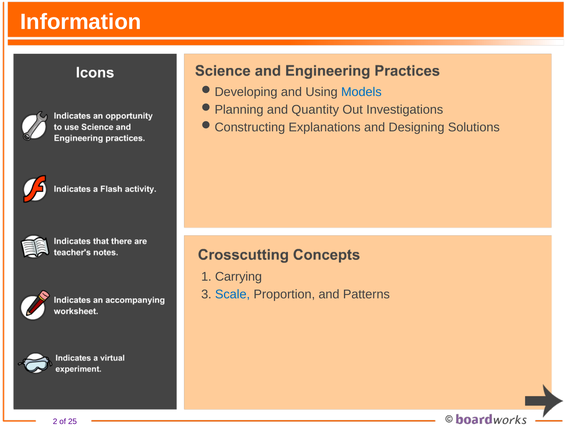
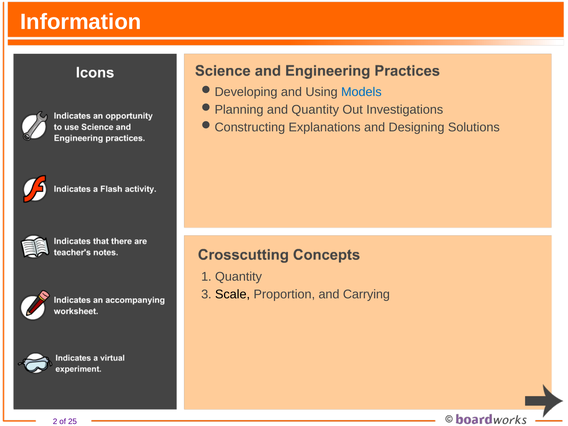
1 Carrying: Carrying -> Quantity (238, 277)
Scale colour: blue -> black (233, 294)
Patterns: Patterns -> Carrying (366, 294)
